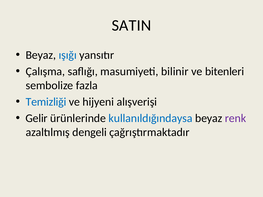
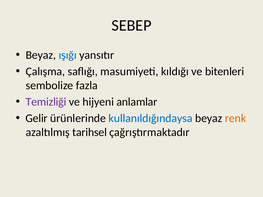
SATIN: SATIN -> SEBEP (131, 25)
bilinir: bilinir -> kıldığı (175, 72)
Temizliği colour: blue -> purple (46, 102)
alışverişi: alışverişi -> anlamlar (137, 102)
renk colour: purple -> orange (236, 118)
dengeli: dengeli -> tarihsel (90, 132)
